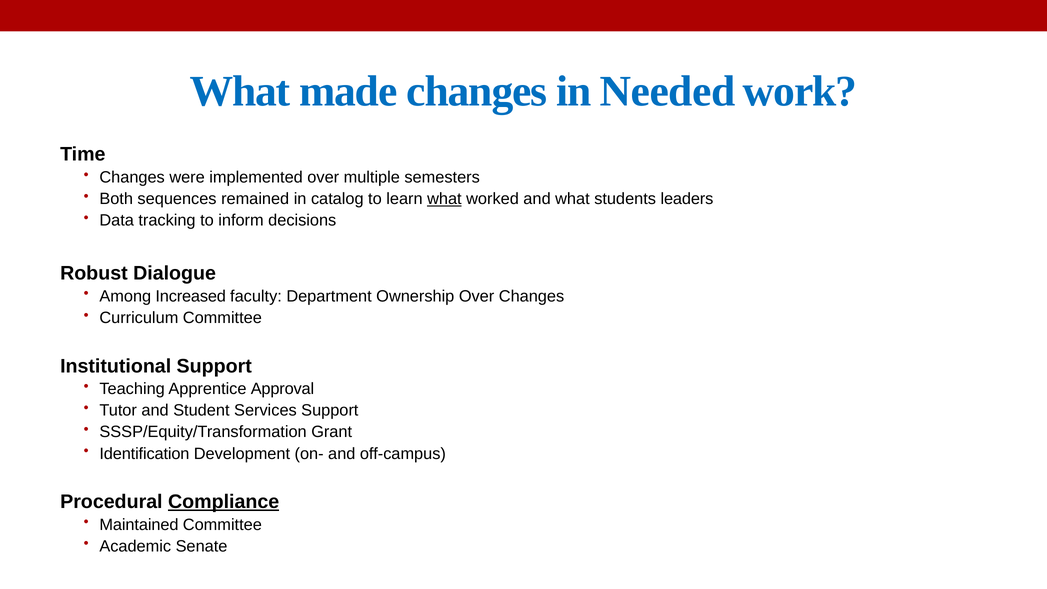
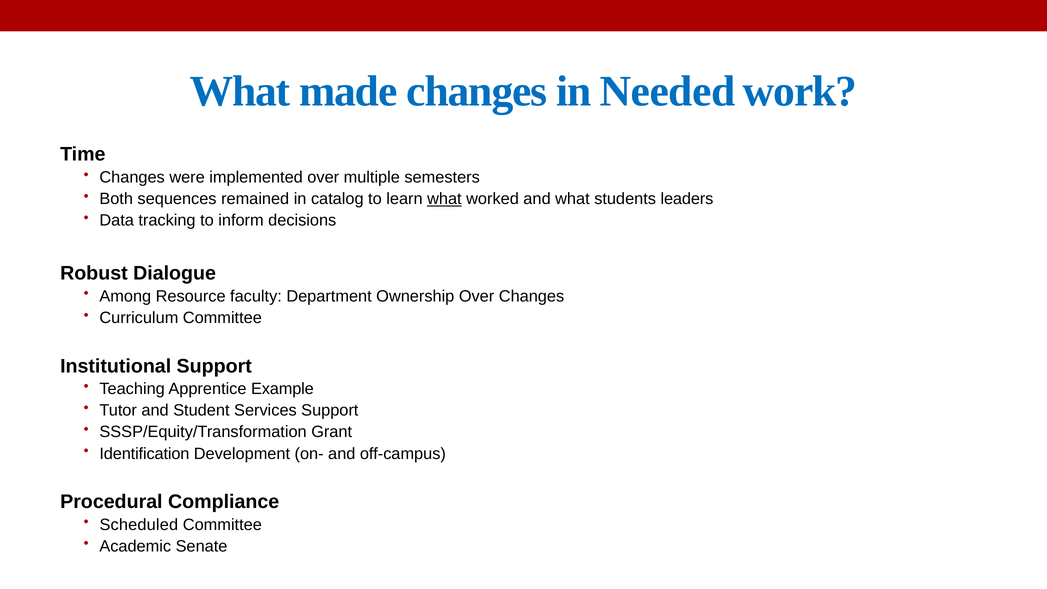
Increased: Increased -> Resource (191, 296)
Approval: Approval -> Example (282, 389)
Compliance underline: present -> none (224, 502)
Maintained: Maintained -> Scheduled (139, 525)
